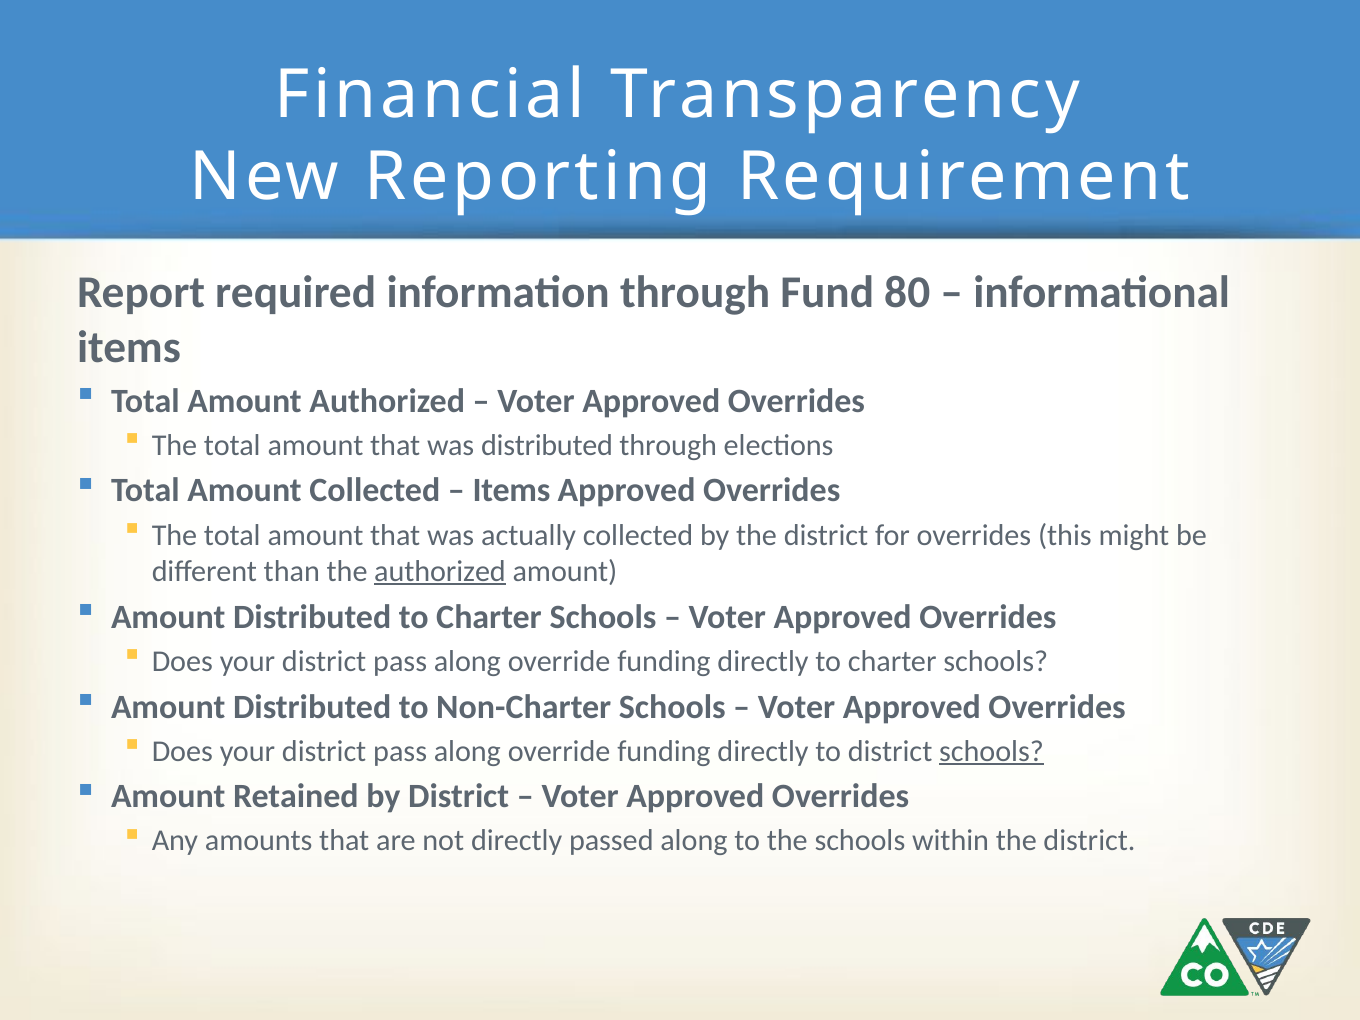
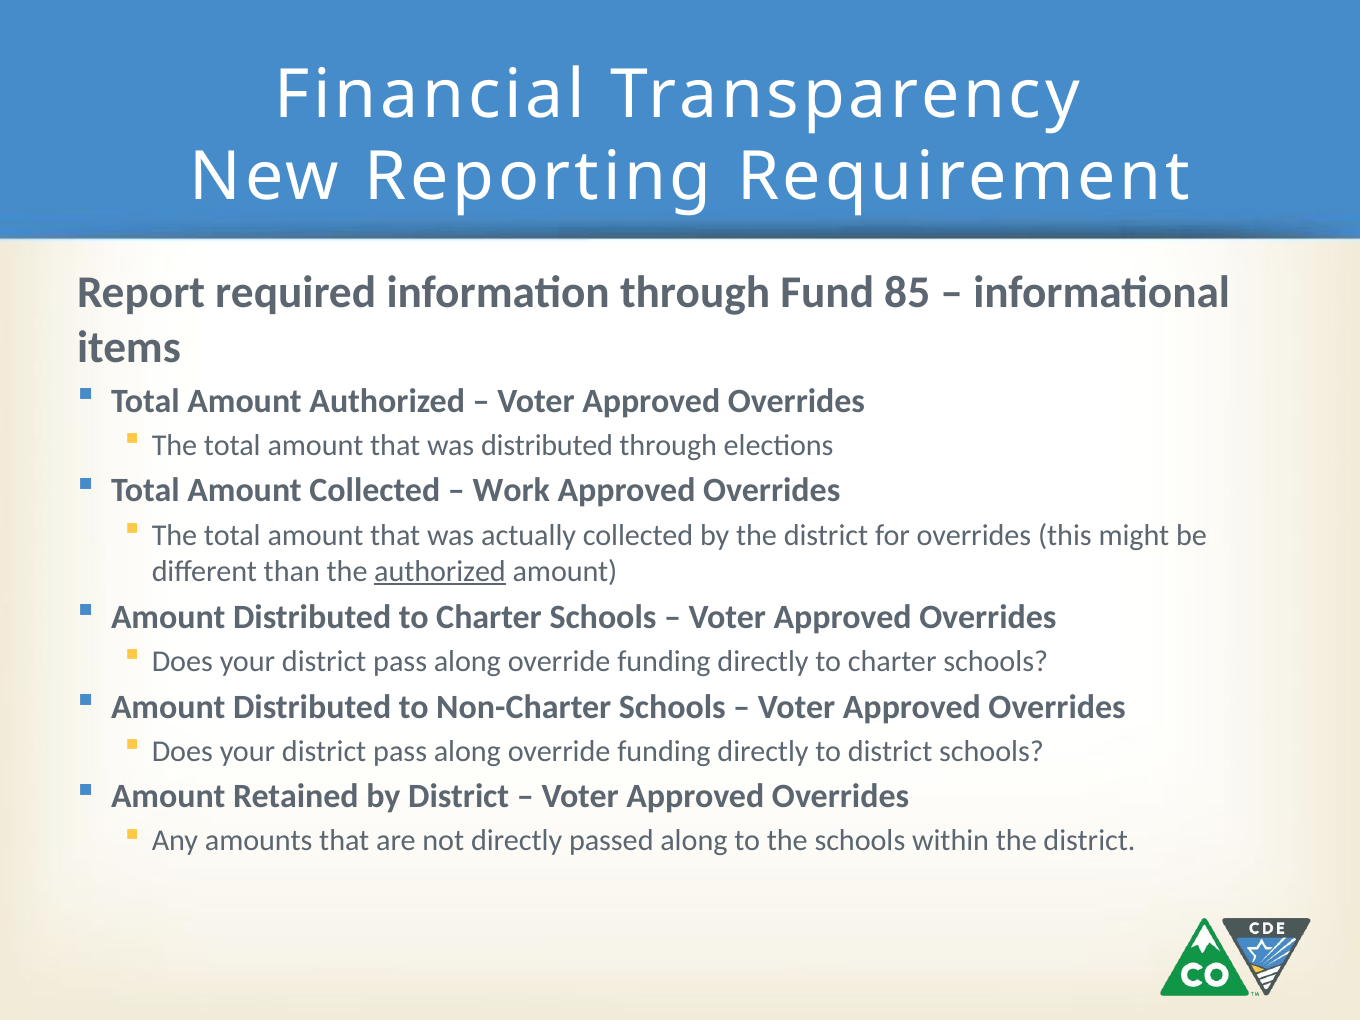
80: 80 -> 85 (907, 293)
Items: Items -> Work (511, 491)
schools underline: present -> none (991, 751)
